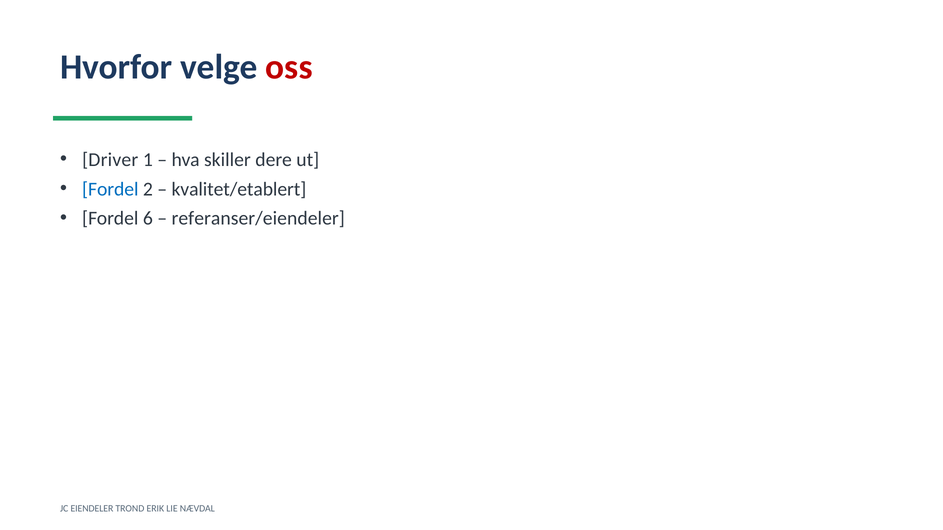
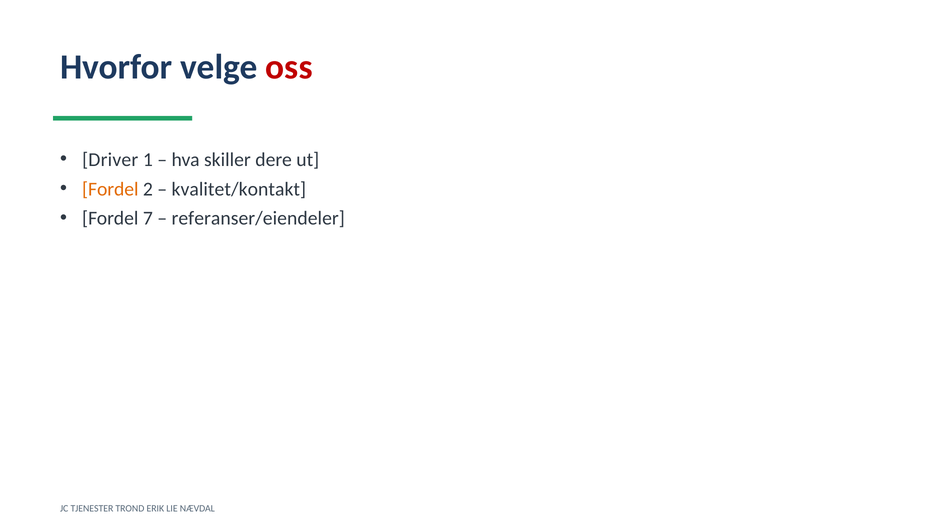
Fordel colour: blue -> orange (110, 189)
kvalitet/etablert: kvalitet/etablert -> kvalitet/kontakt (239, 189)
6: 6 -> 7 (148, 219)
EIENDELER: EIENDELER -> TJENESTER (92, 509)
